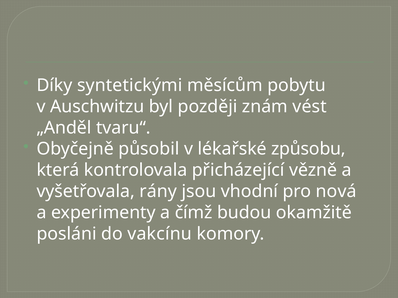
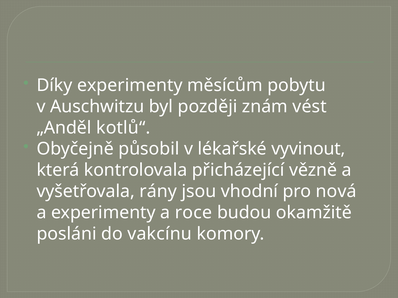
Díky syntetickými: syntetickými -> experimenty (130, 85)
tvaru“: tvaru“ -> kotlů“ (123, 128)
způsobu: způsobu -> vyvinout (308, 149)
čímž: čímž -> roce (194, 213)
